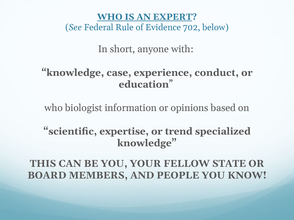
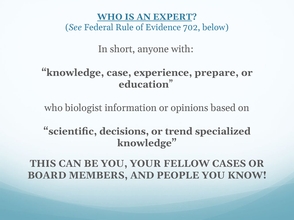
conduct: conduct -> prepare (217, 73)
expertise: expertise -> decisions (124, 132)
STATE: STATE -> CASES (229, 164)
